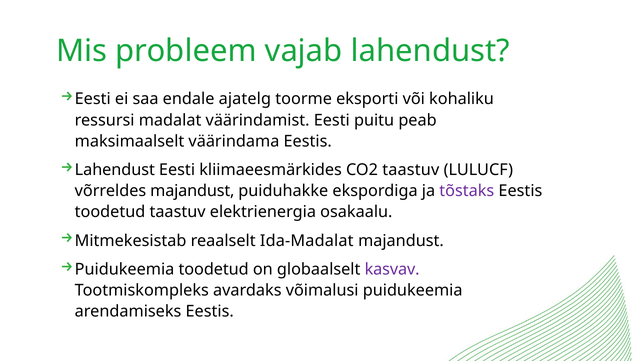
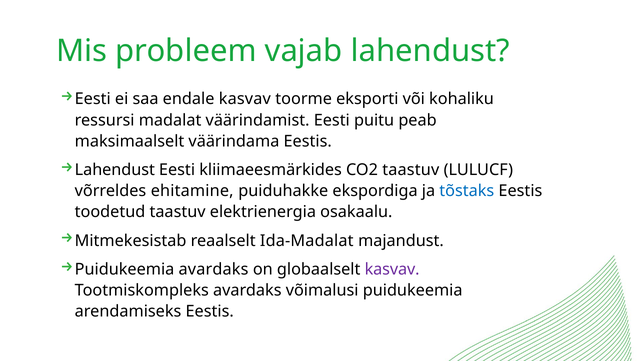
endale ajatelg: ajatelg -> kasvav (245, 99)
võrreldes majandust: majandust -> ehitamine (192, 191)
tõstaks colour: purple -> blue (467, 191)
Puidukeemia toodetud: toodetud -> avardaks (214, 269)
